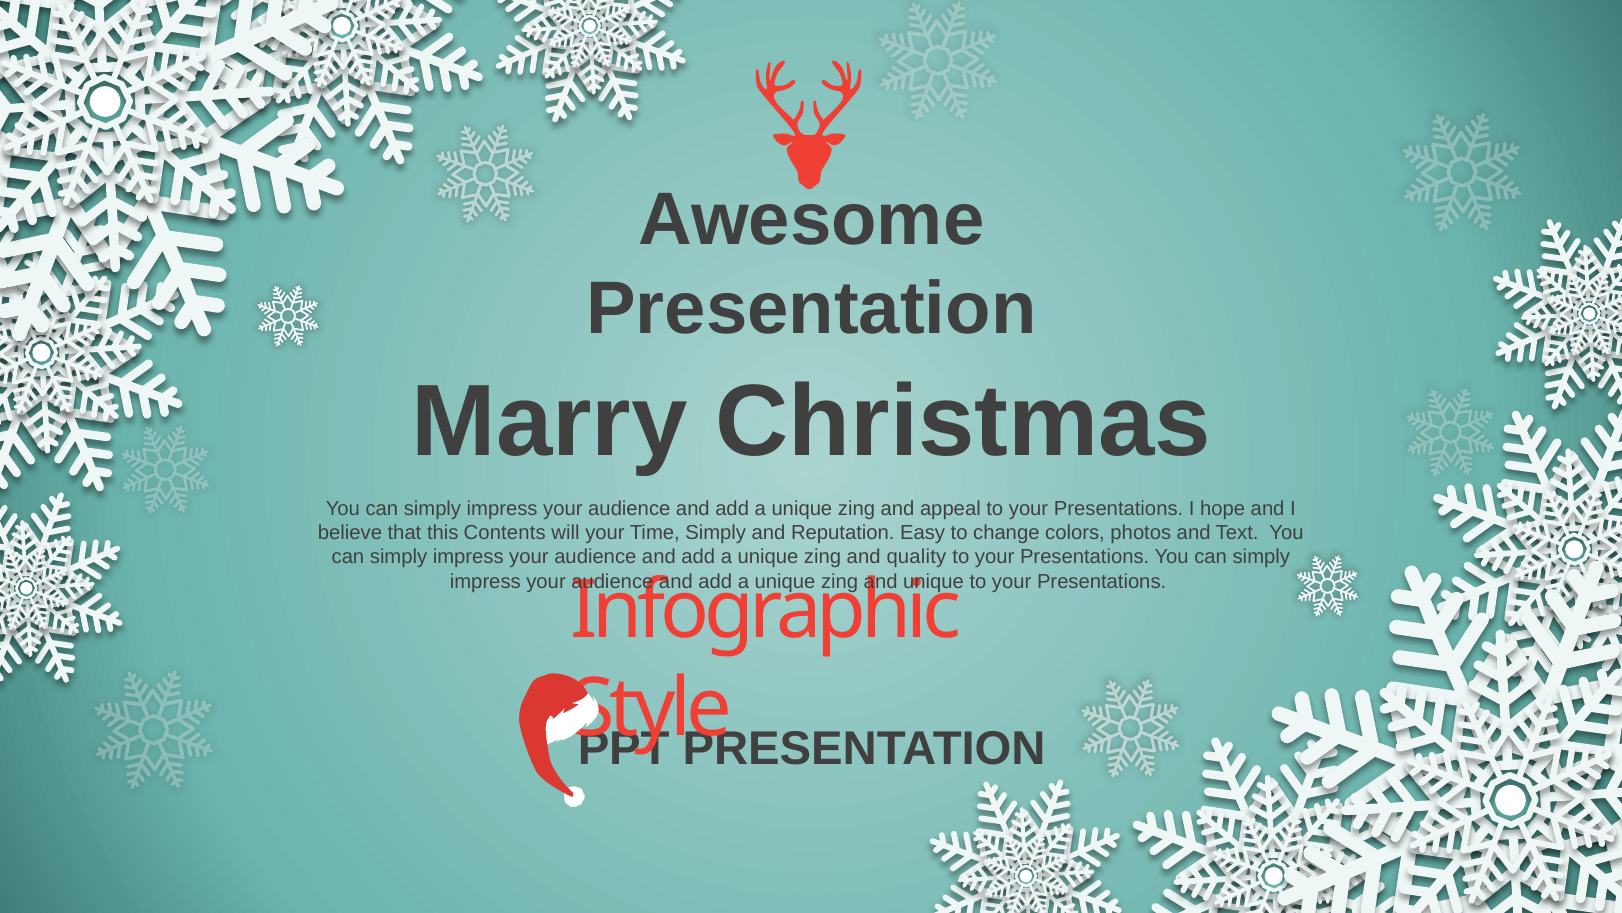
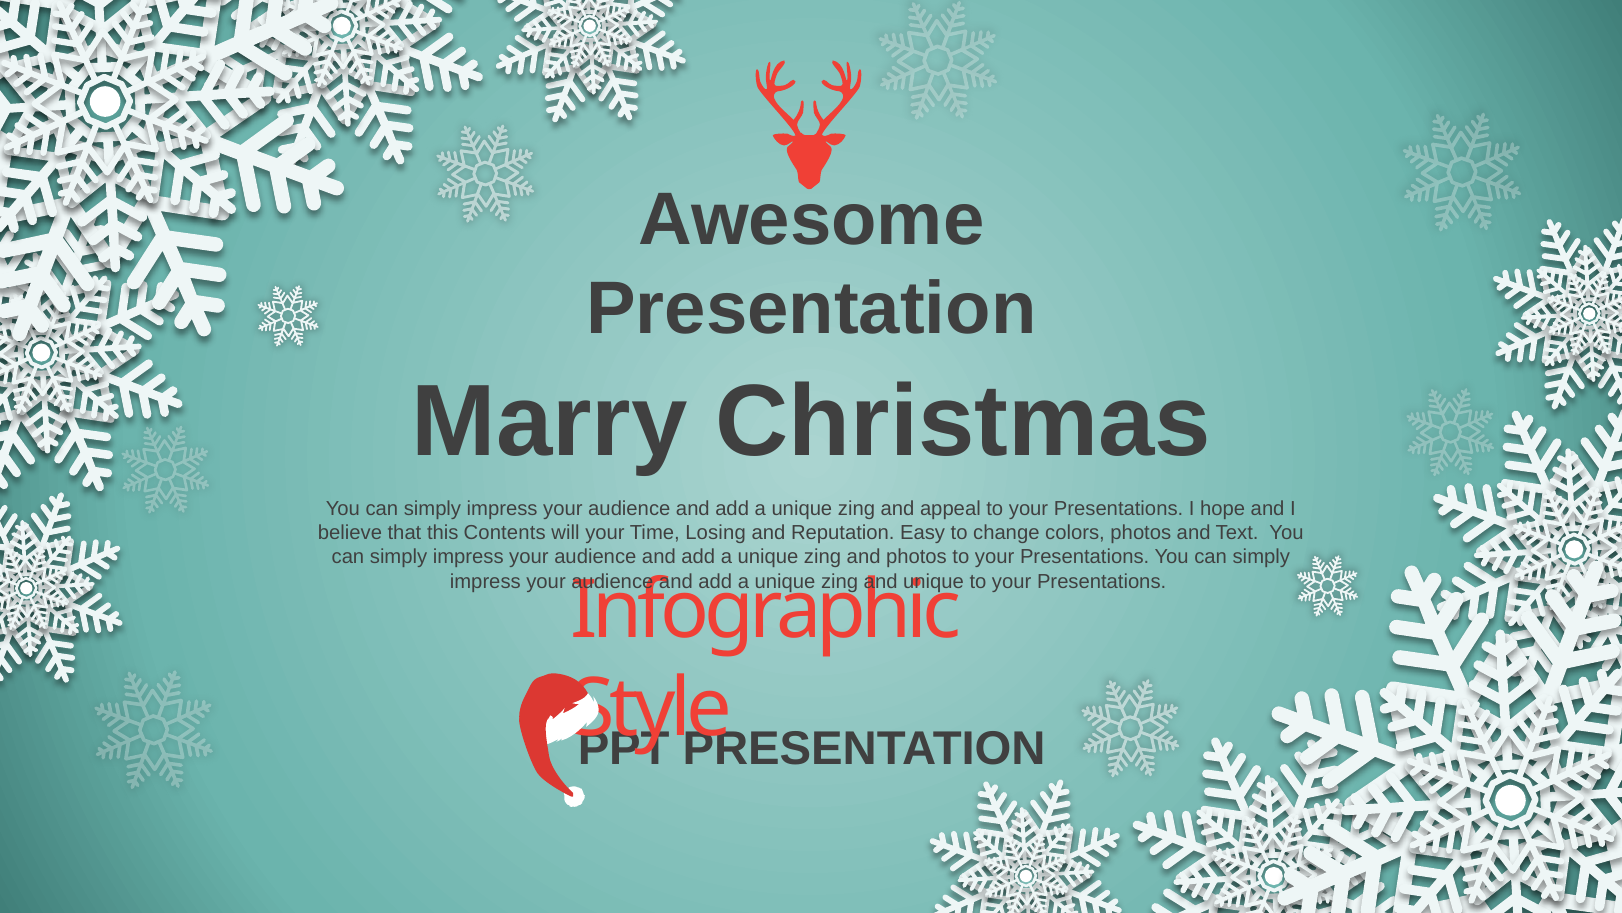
Time Simply: Simply -> Losing (716, 533)
and quality: quality -> photos (916, 557)
